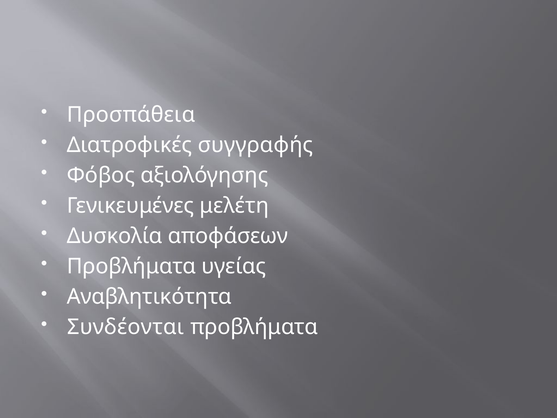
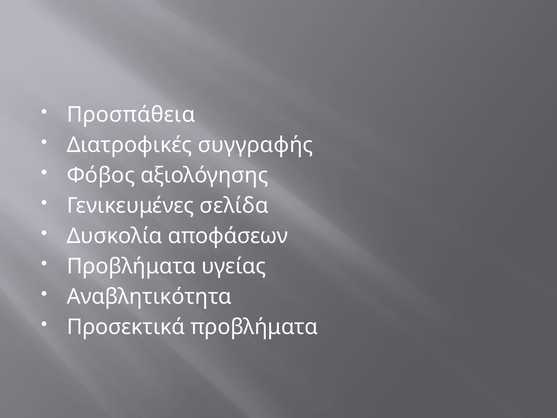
μελέτη: μελέτη -> σελίδα (234, 206)
Συνδέονται: Συνδέονται -> Προσεκτικά (126, 327)
